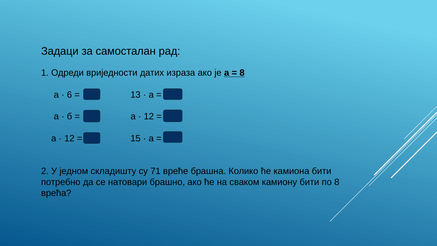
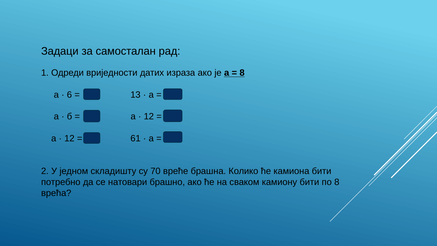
15: 15 -> 61 (136, 138)
71: 71 -> 70 (155, 171)
